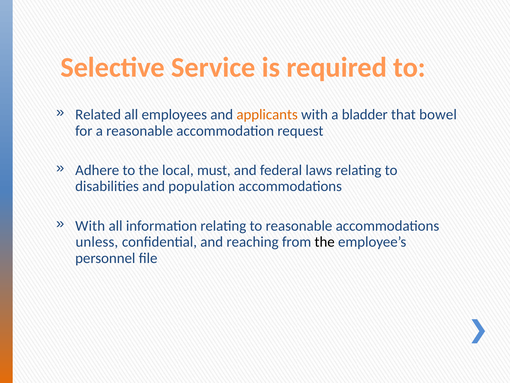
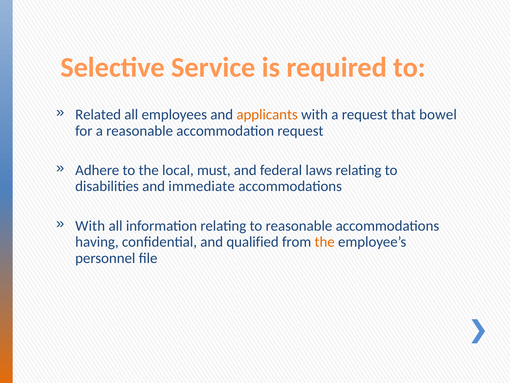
a bladder: bladder -> request (365, 115)
population: population -> immediate (202, 186)
unless: unless -> having (97, 242)
reaching: reaching -> qualified (253, 242)
the colour: black -> orange (325, 242)
